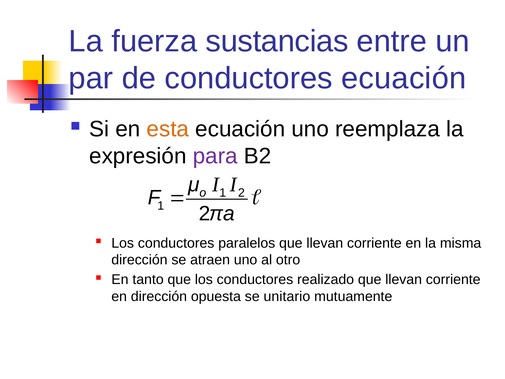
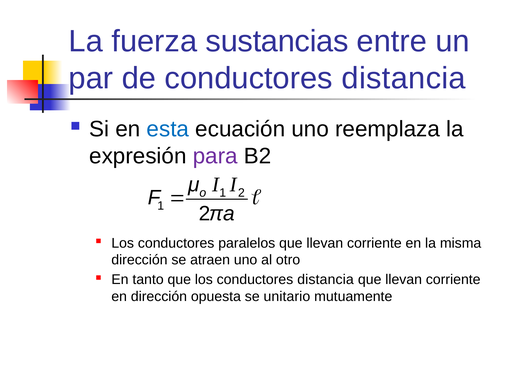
de conductores ecuación: ecuación -> distancia (404, 78)
esta colour: orange -> blue (168, 129)
los conductores realizado: realizado -> distancia (326, 279)
